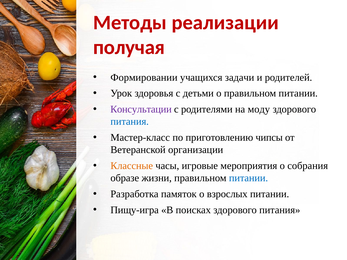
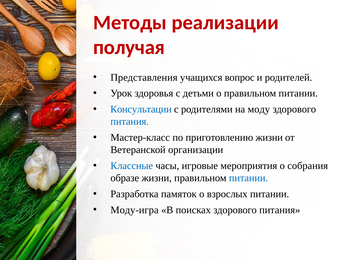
Формировании: Формировании -> Представления (144, 78)
задачи: задачи -> вопрос (240, 78)
Консультации colour: purple -> blue (141, 109)
приготовлению чипсы: чипсы -> жизни (269, 138)
Классные colour: orange -> blue (132, 166)
Пищу-игра: Пищу-игра -> Моду-игра (135, 210)
